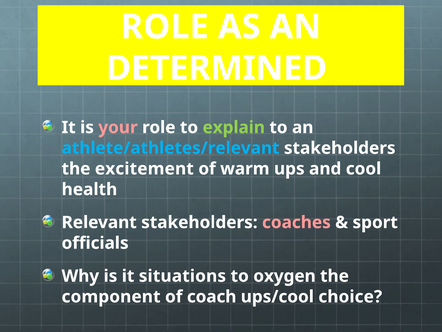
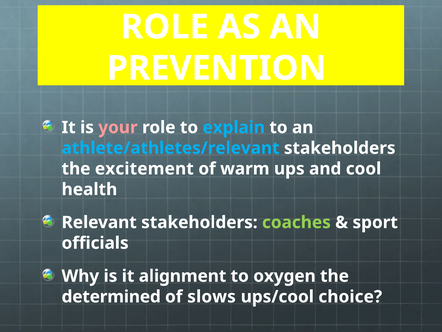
DETERMINED: DETERMINED -> PREVENTION (216, 68)
explain colour: light green -> light blue (234, 127)
coaches colour: pink -> light green (296, 222)
situations: situations -> alignment (183, 276)
component: component -> determined (111, 296)
coach: coach -> slows (212, 296)
